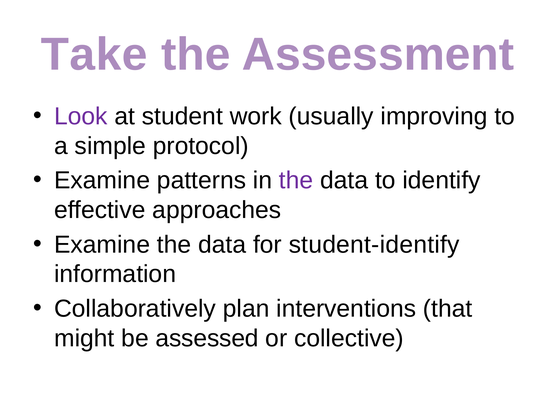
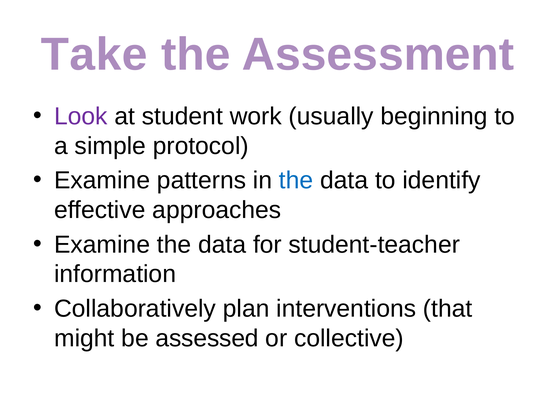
improving: improving -> beginning (434, 116)
the colour: purple -> blue (296, 181)
student-identify: student-identify -> student-teacher (374, 245)
